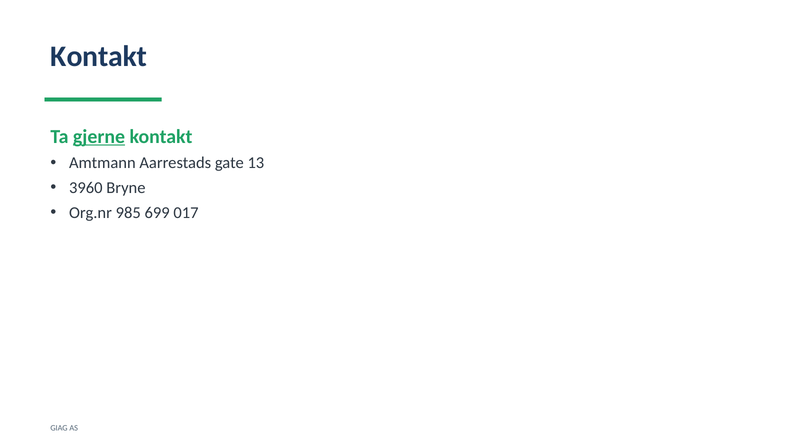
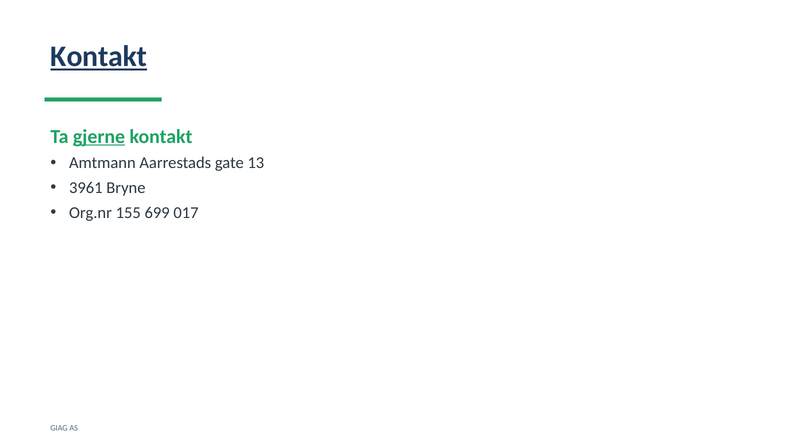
Kontakt underline: none -> present (99, 57)
3960: 3960 -> 3961 (86, 188)
985: 985 -> 155 (128, 213)
